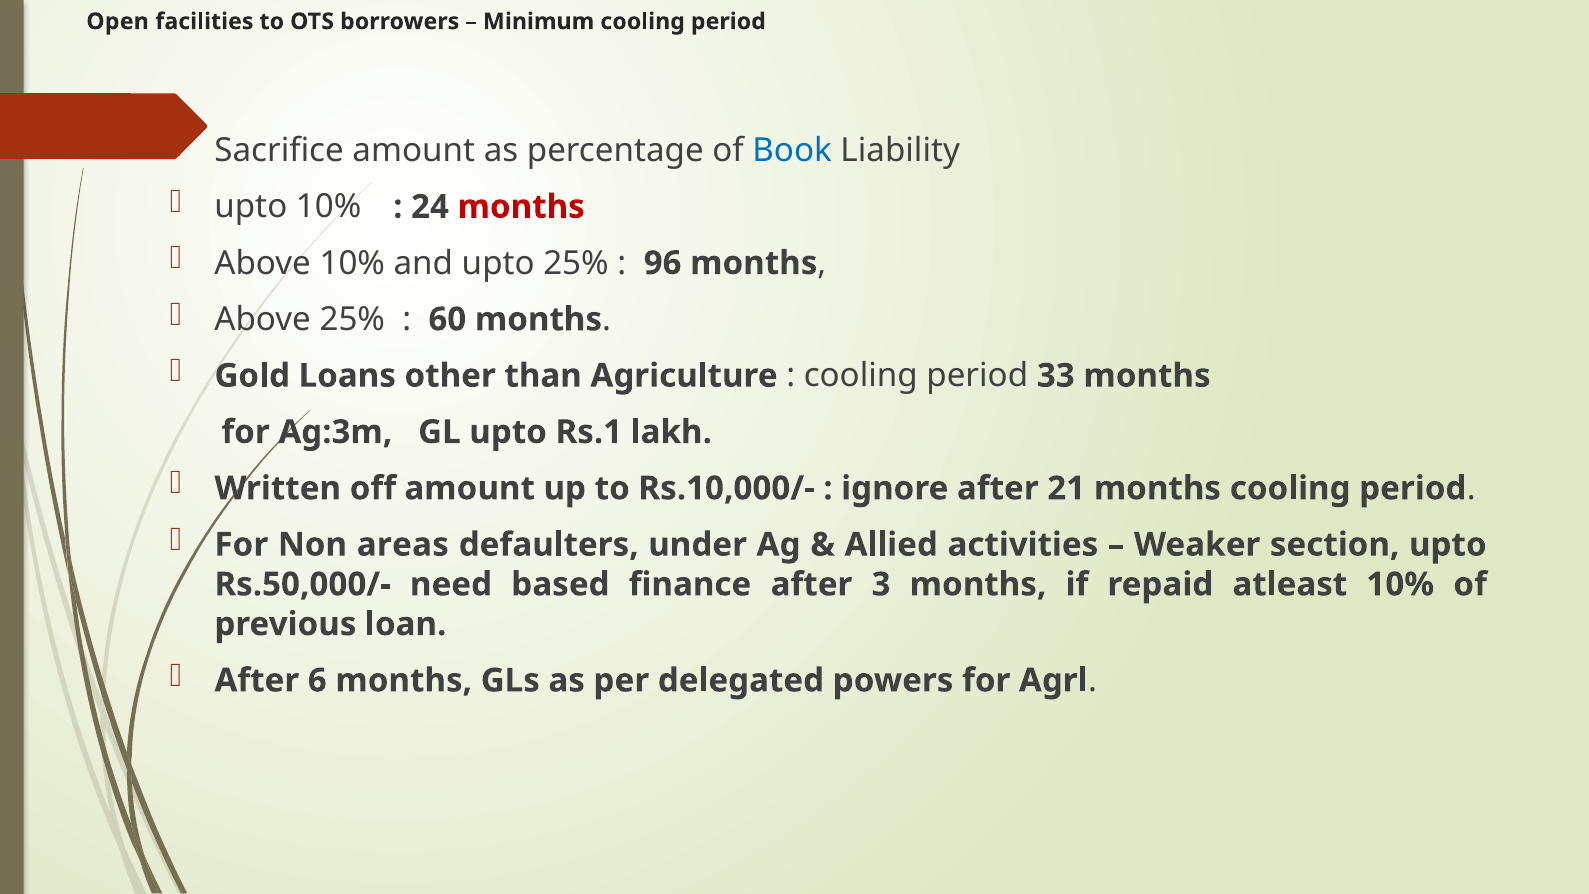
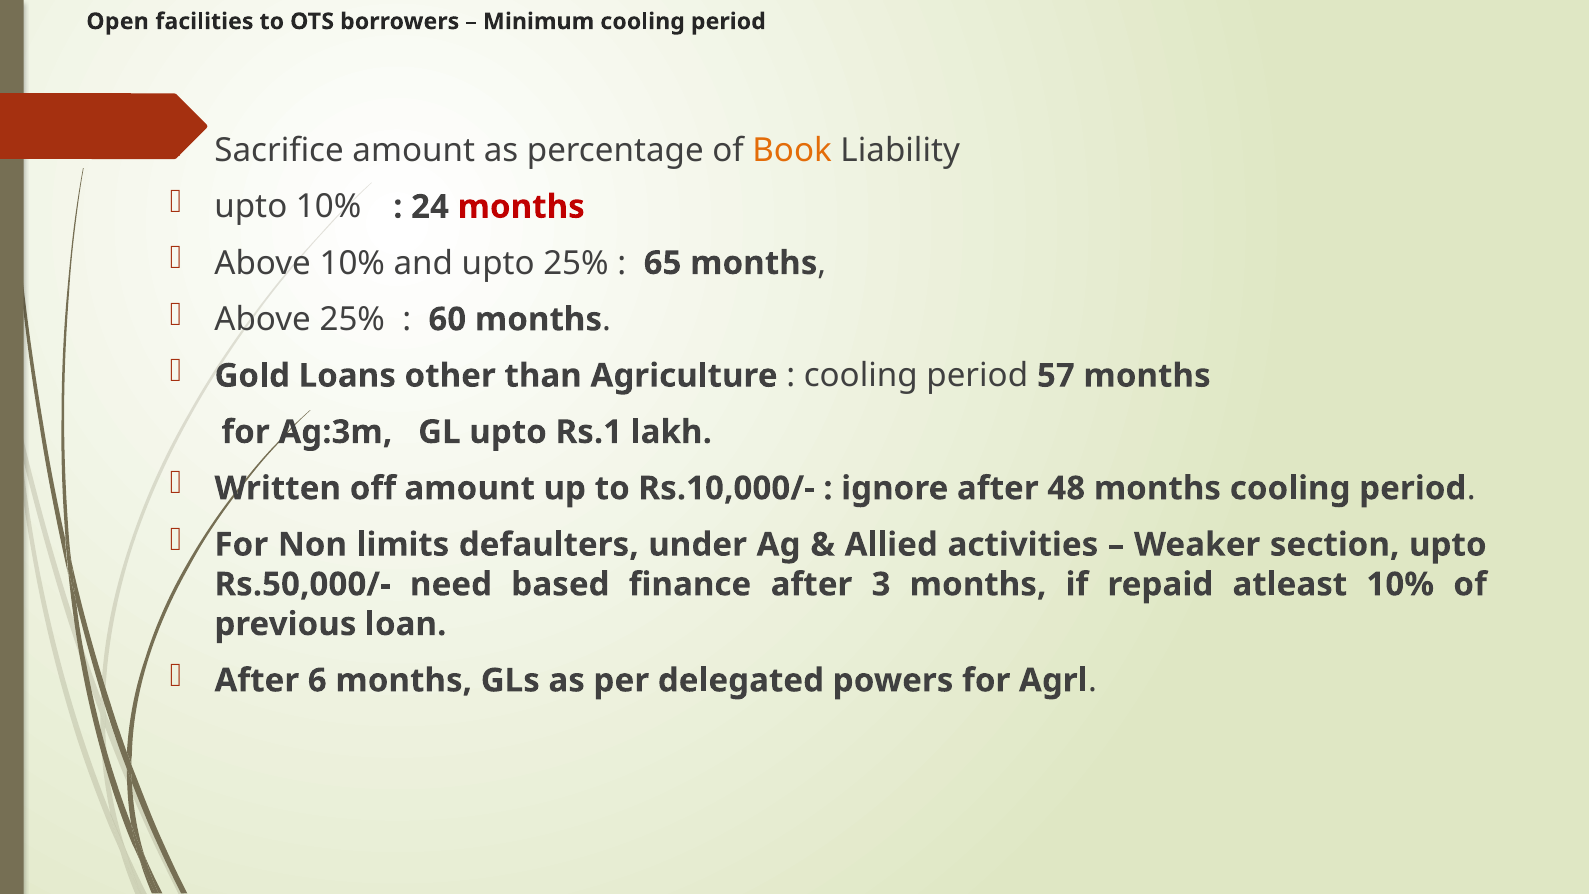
Book colour: blue -> orange (792, 150)
96: 96 -> 65 (663, 263)
33: 33 -> 57 (1056, 376)
21: 21 -> 48 (1066, 488)
areas: areas -> limits (403, 545)
